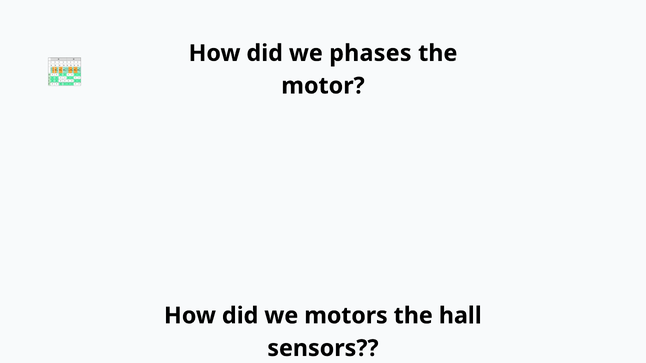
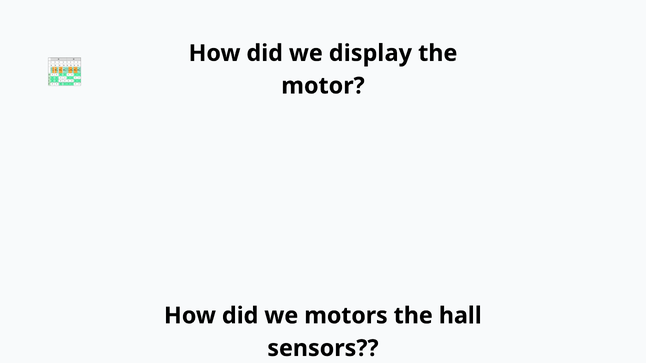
phases: phases -> display (370, 53)
